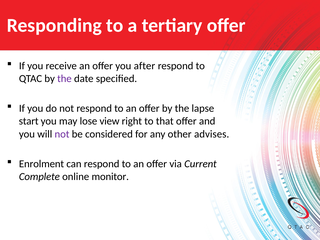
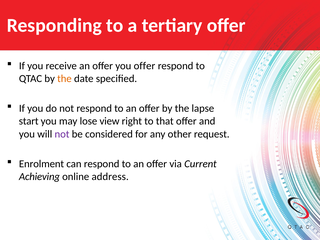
you after: after -> offer (144, 66)
the colour: purple -> orange (64, 79)
advises: advises -> request (212, 134)
Complete: Complete -> Achieving (39, 177)
monitor: monitor -> address (110, 177)
